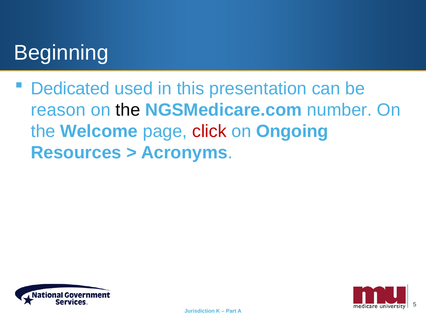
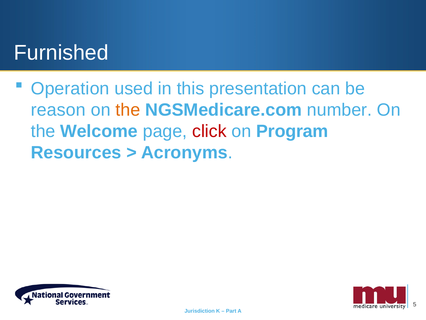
Beginning: Beginning -> Furnished (61, 53)
Dedicated: Dedicated -> Operation (70, 88)
the colour: black -> orange (128, 110)
Ongoing: Ongoing -> Program (292, 131)
